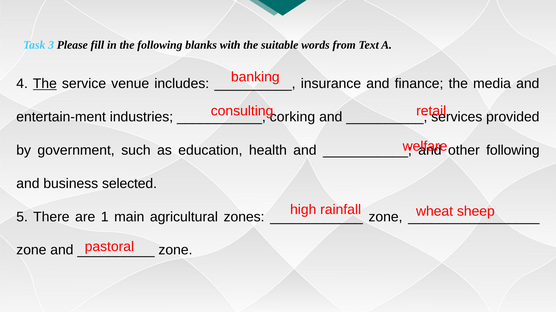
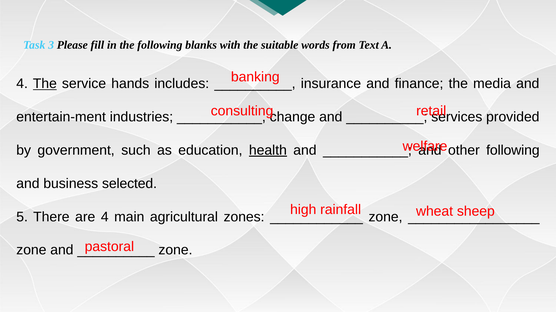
venue: venue -> hands (130, 84)
corking: corking -> change (293, 117)
health underline: none -> present (268, 151)
are 1: 1 -> 4 (105, 217)
